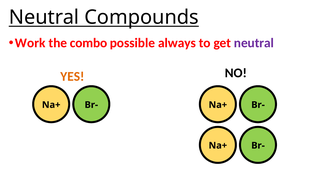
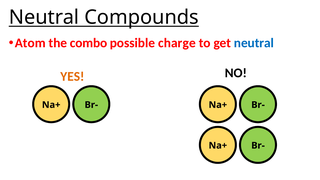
Work: Work -> Atom (30, 43)
always: always -> charge (177, 43)
neutral colour: purple -> blue (254, 43)
